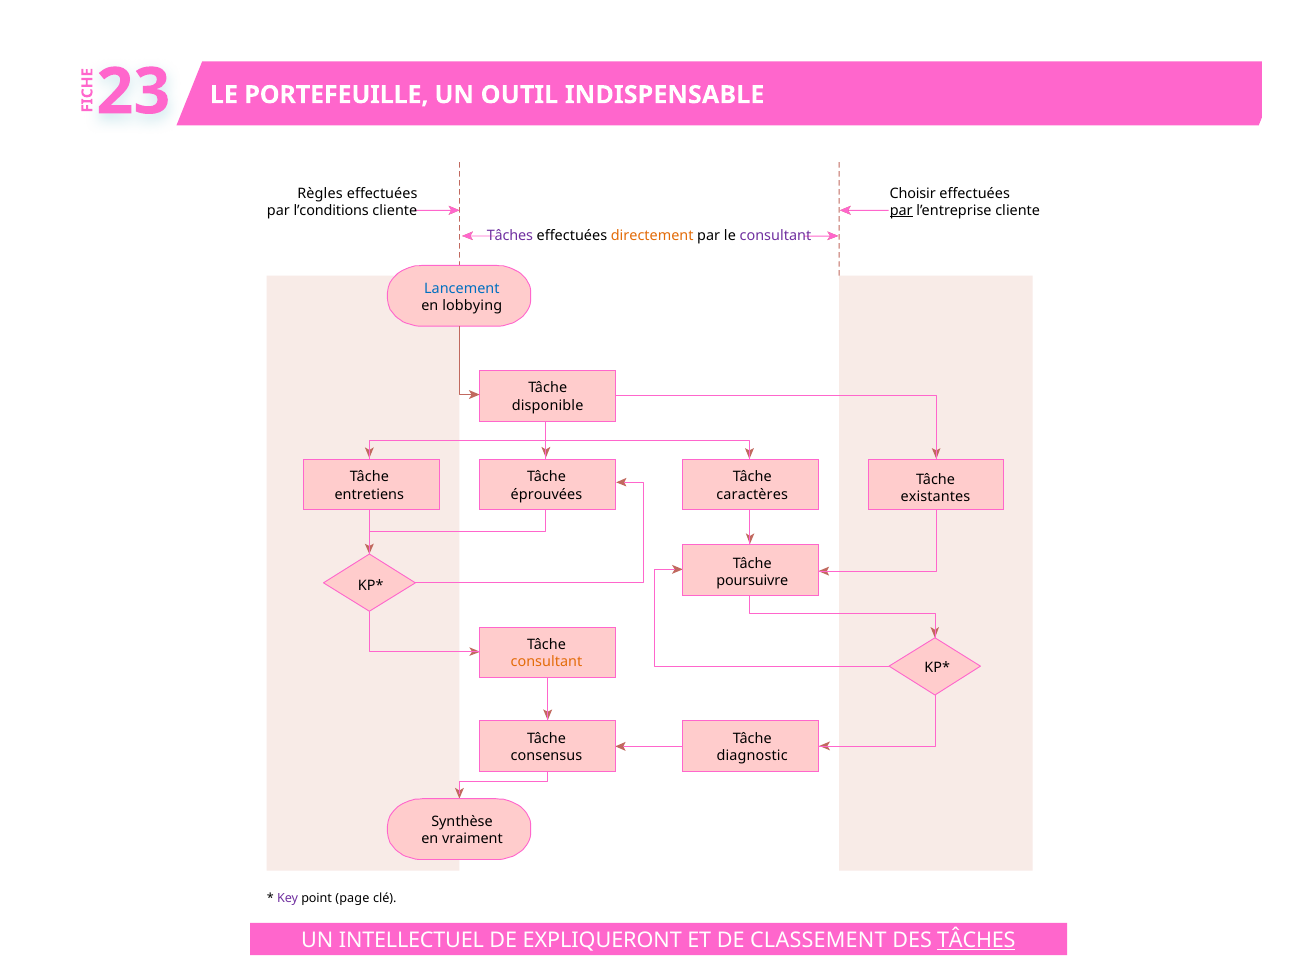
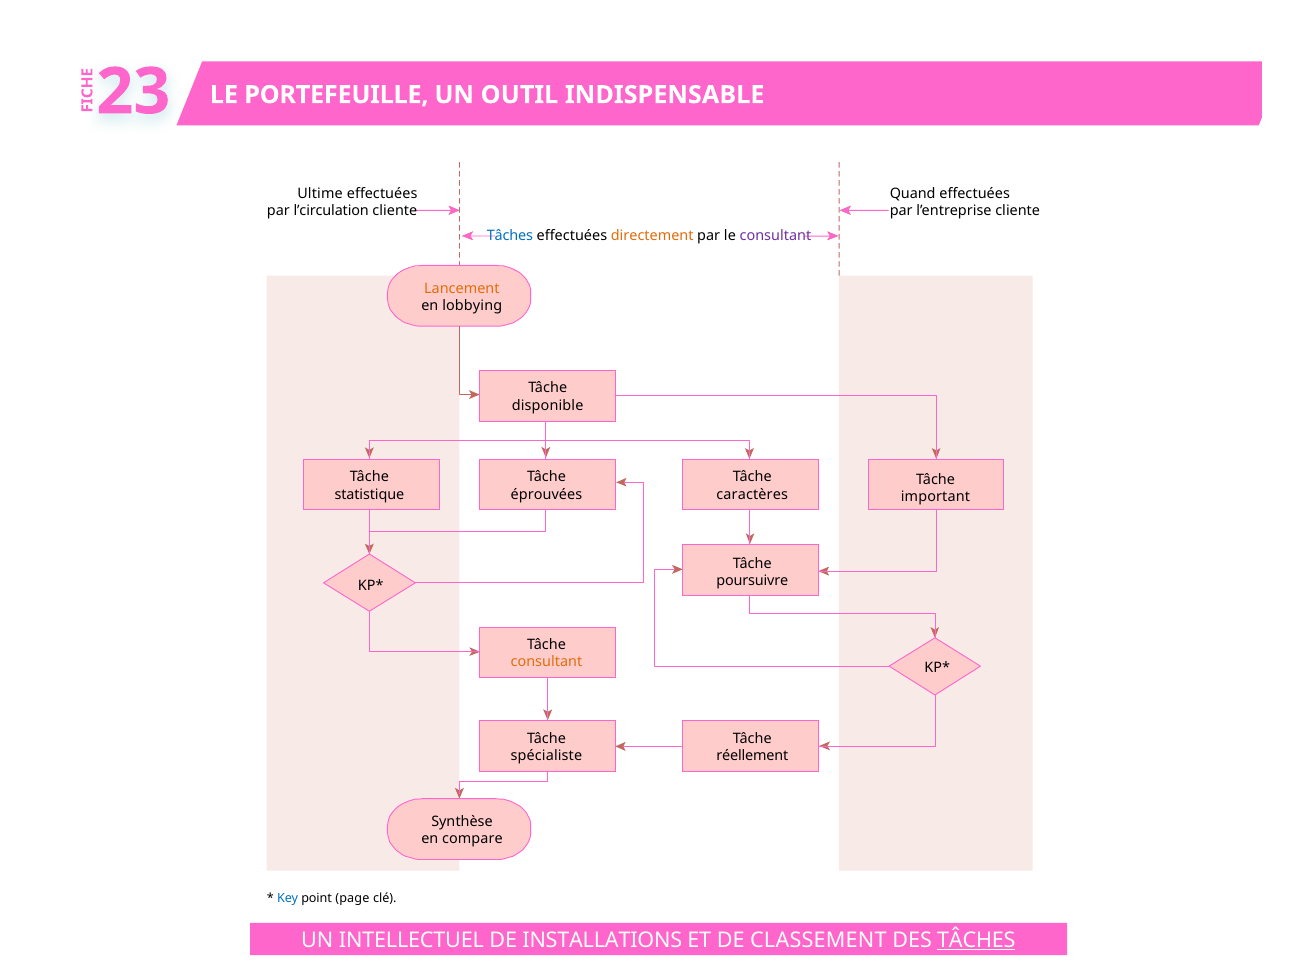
Règles: Règles -> Ultime (320, 193)
Choisir: Choisir -> Quand (913, 193)
l’conditions: l’conditions -> l’circulation (331, 211)
par underline: present -> none (901, 211)
Tâches colour: purple -> blue (510, 236)
Lancement colour: blue -> orange (462, 288)
entretiens: entretiens -> statistique (369, 494)
existantes: existantes -> important (935, 497)
consensus: consensus -> spécialiste (546, 756)
diagnostic: diagnostic -> réellement (752, 756)
vraiment: vraiment -> compare (472, 839)
Key colour: purple -> blue (288, 898)
EXPLIQUERONT: EXPLIQUERONT -> INSTALLATIONS (602, 940)
